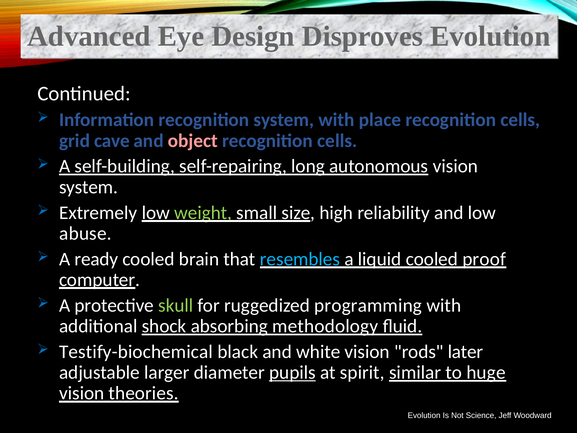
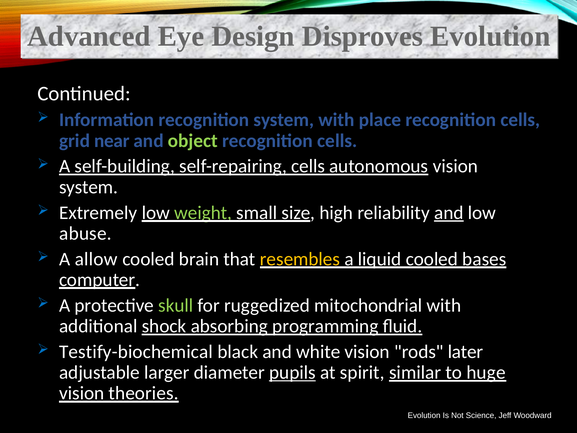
cave: cave -> near (112, 141)
object colour: pink -> light green (193, 141)
self-repairing long: long -> cells (308, 166)
and underline: none -> present (449, 213)
ready: ready -> allow (96, 259)
resembles colour: light blue -> yellow (300, 259)
proof: proof -> bases (484, 259)
programming: programming -> mitochondrial (368, 305)
methodology: methodology -> programming (325, 326)
